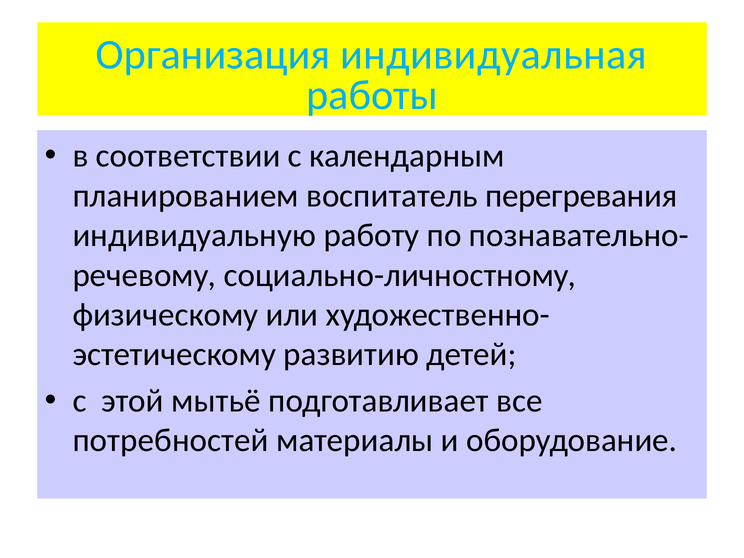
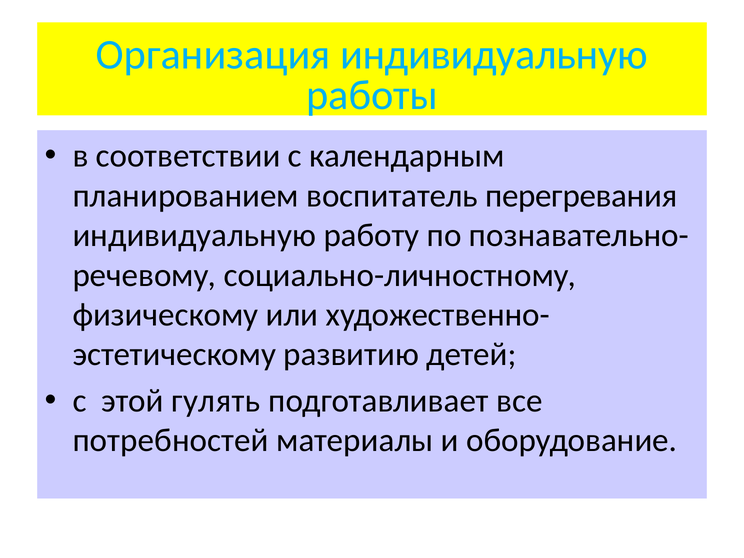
Организация индивидуальная: индивидуальная -> индивидуальную (494, 55)
мытьё: мытьё -> гулять (216, 401)
